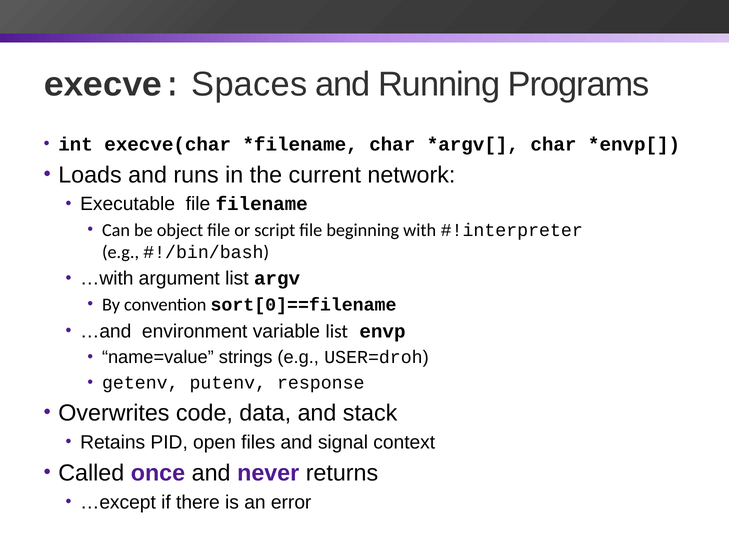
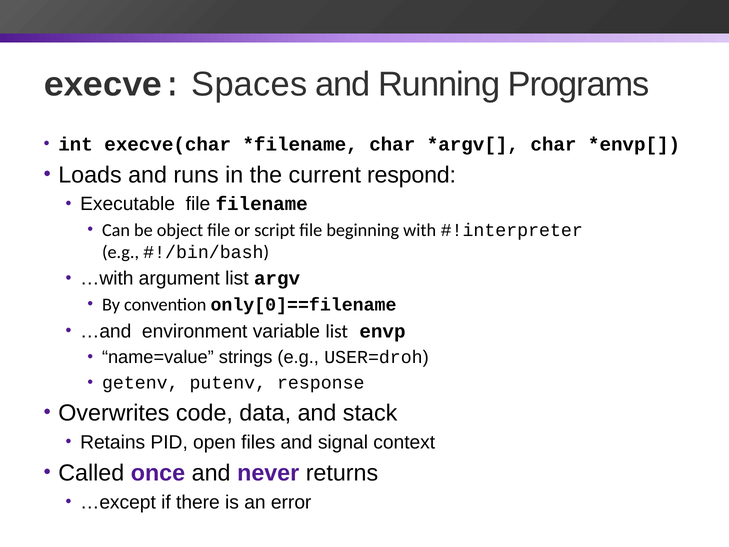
network: network -> respond (412, 175)
sort[0]==filename: sort[0]==filename -> only[0]==filename (303, 305)
